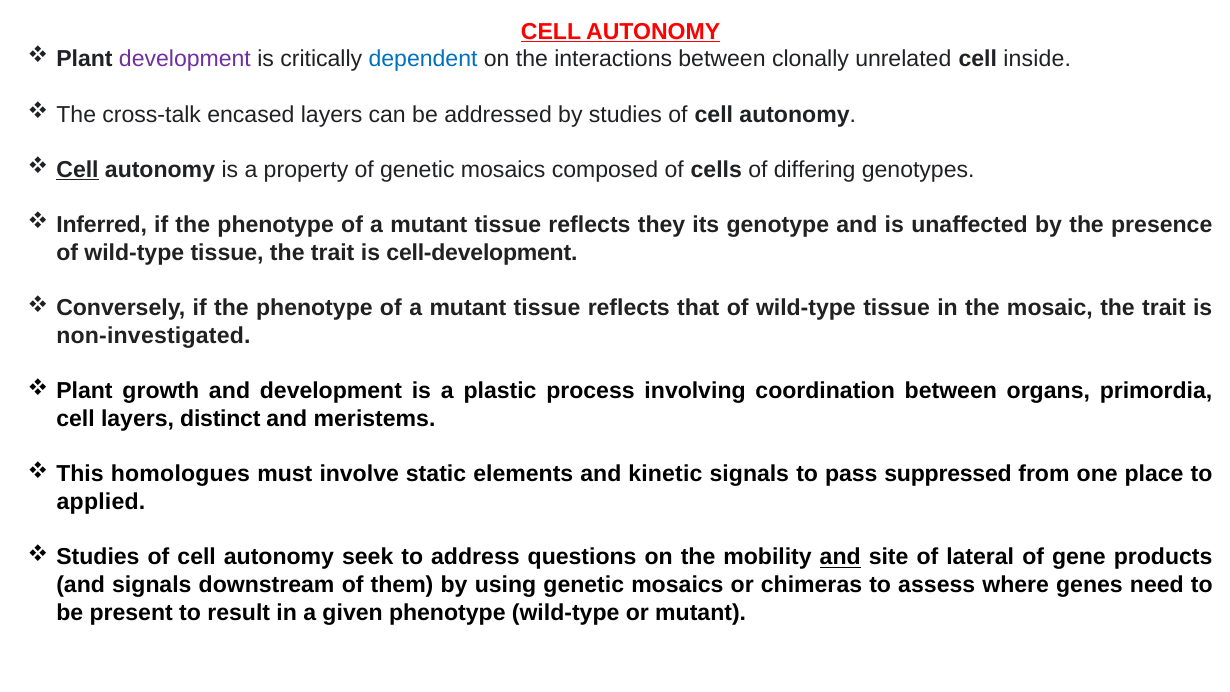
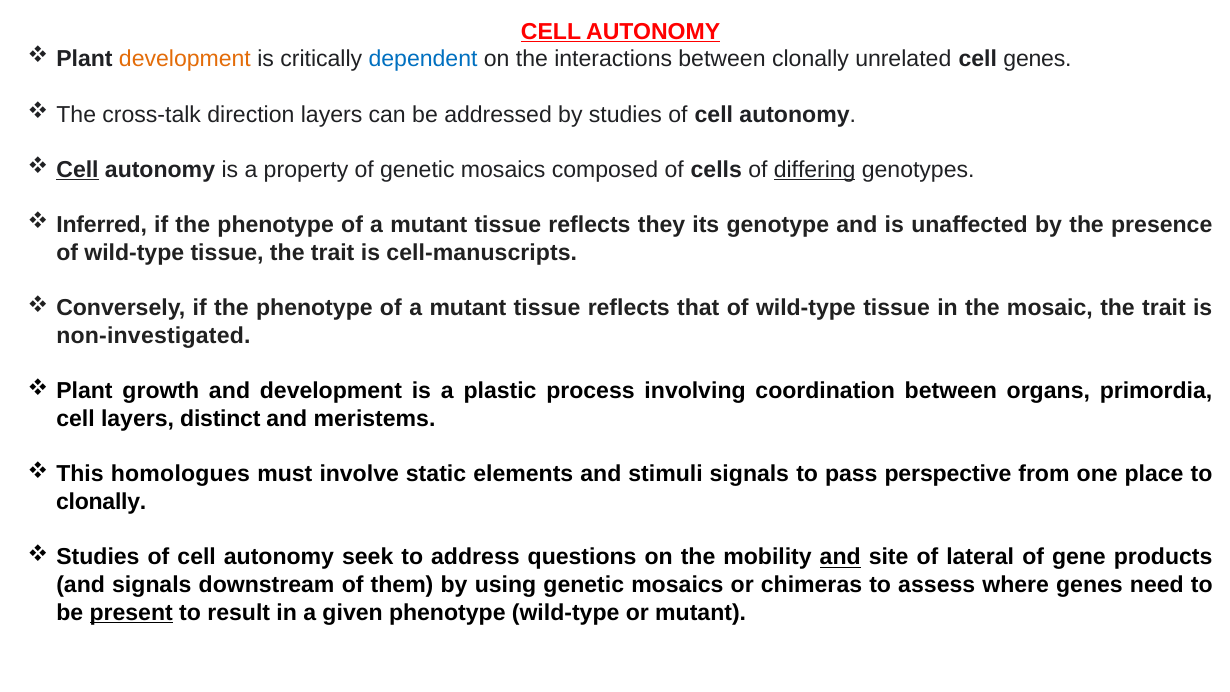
development colour: purple -> orange (185, 59)
cell inside: inside -> genes (1037, 59)
encased: encased -> direction (251, 114)
differing underline: none -> present (815, 170)
cell-development: cell-development -> cell-manuscripts (482, 253)
kinetic: kinetic -> stimuli (666, 474)
suppressed: suppressed -> perspective (948, 474)
applied: applied -> clonally (101, 502)
present underline: none -> present (131, 613)
